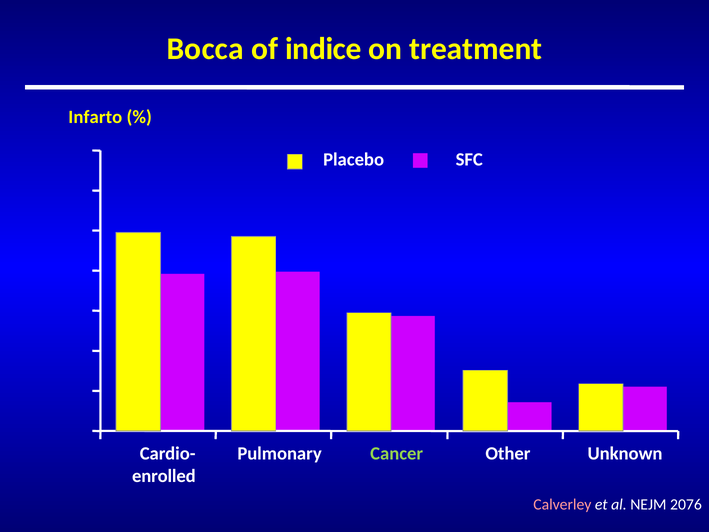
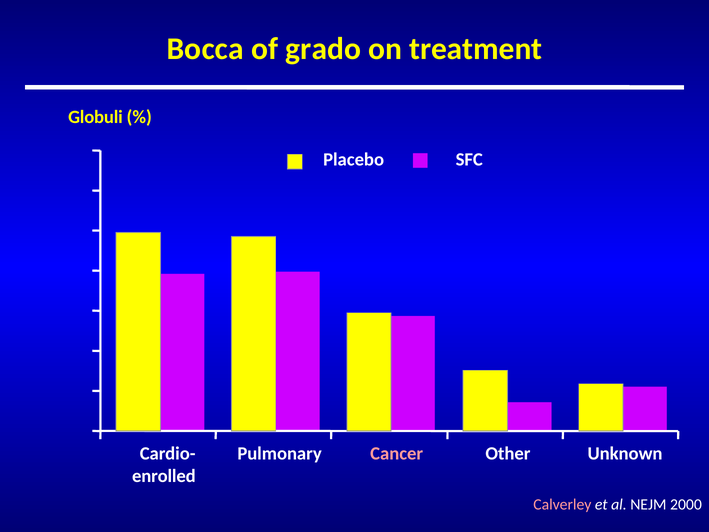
indice: indice -> grado (323, 49)
Infarto: Infarto -> Globuli (95, 117)
Cancer colour: light green -> pink (397, 453)
2076: 2076 -> 2000 (686, 504)
